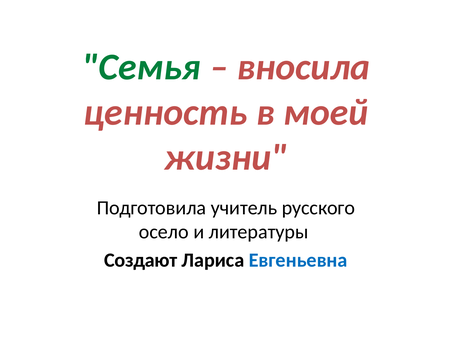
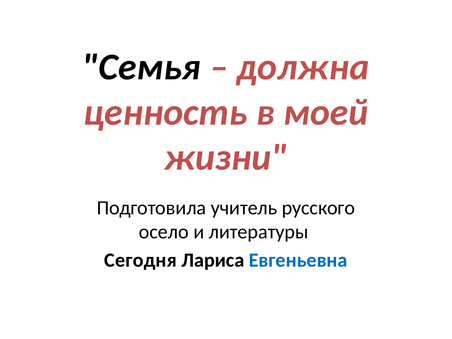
Семья colour: green -> black (141, 67)
вносила: вносила -> должна (303, 67)
Создают: Создают -> Сегодня (140, 260)
